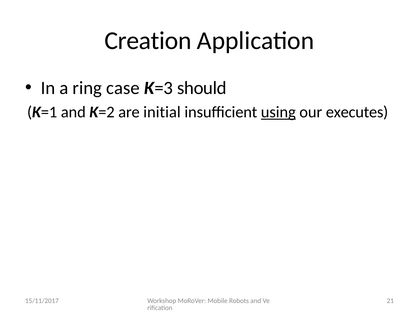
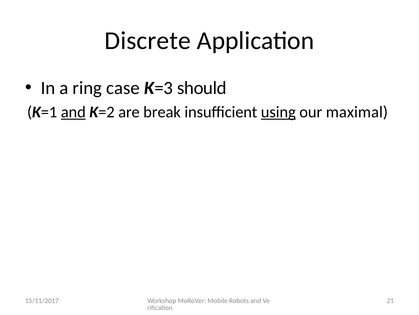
Creation: Creation -> Discrete (148, 41)
and underline: none -> present (73, 112)
initial: initial -> break (162, 112)
executes: executes -> maximal (357, 112)
